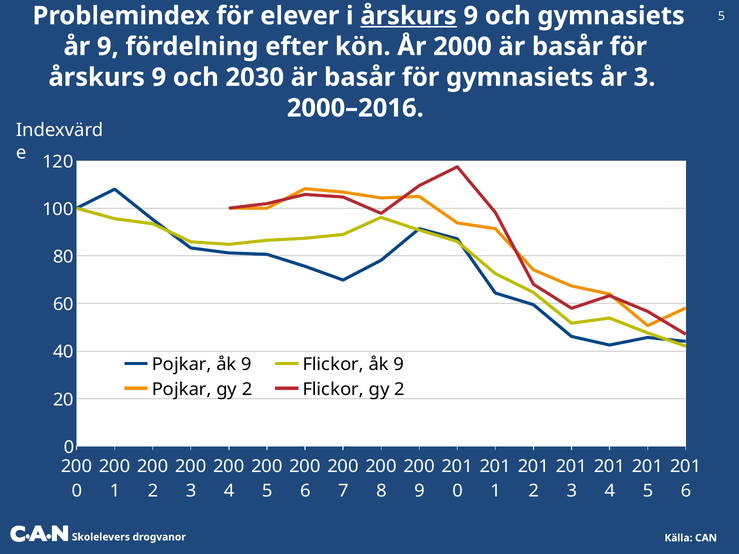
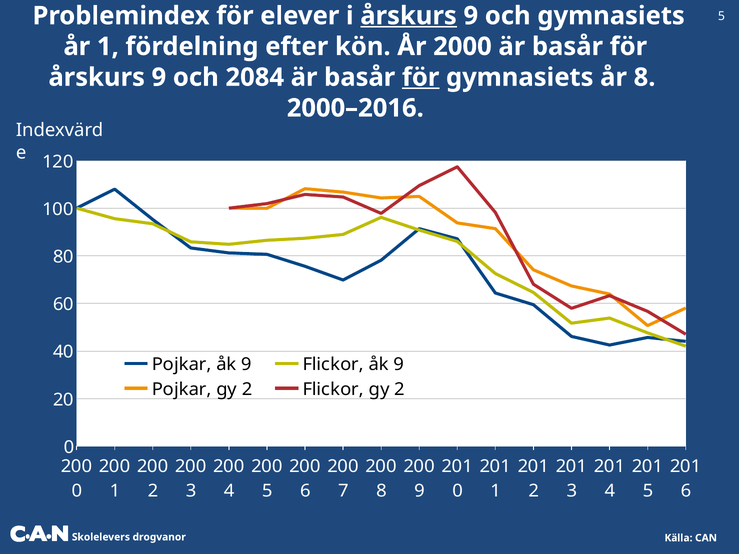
år 9: 9 -> 1 (108, 47)
2030: 2030 -> 2084 (255, 77)
för underline: none -> present (421, 77)
år 3: 3 -> 8 (645, 77)
